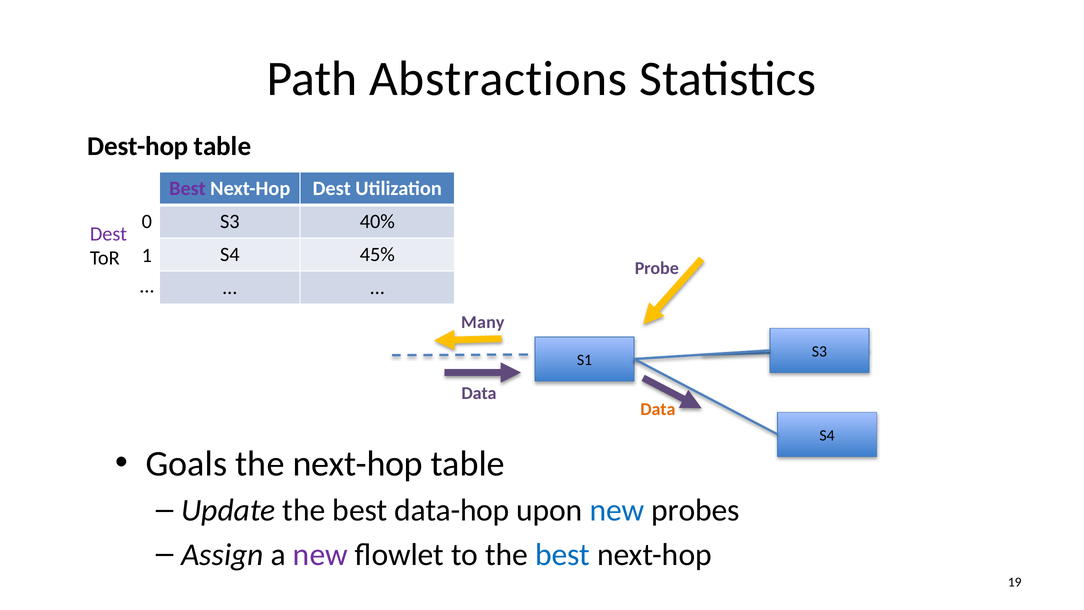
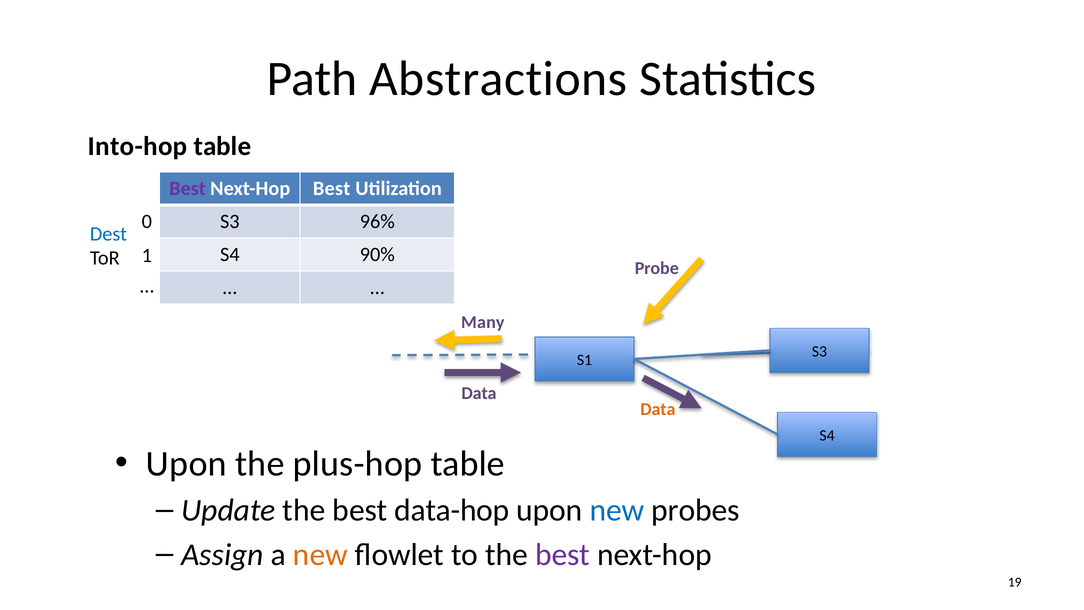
Dest-hop: Dest-hop -> Into-hop (138, 146)
Next-Hop Dest: Dest -> Best (332, 189)
40%: 40% -> 96% (377, 222)
Dest colour: purple -> blue (108, 234)
45%: 45% -> 90% (377, 255)
Goals: Goals -> Upon (186, 464)
the next-hop: next-hop -> plus-hop (357, 464)
new colour: purple -> orange (320, 554)
best colour: blue -> purple (563, 554)
